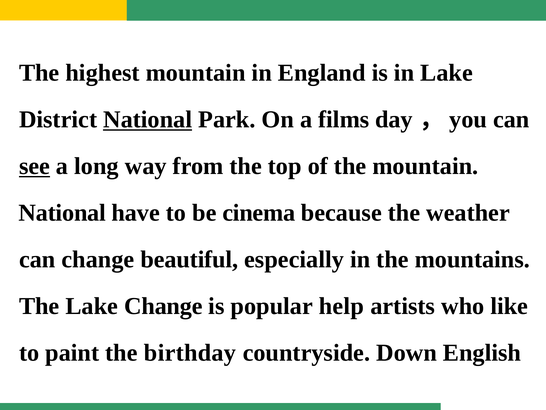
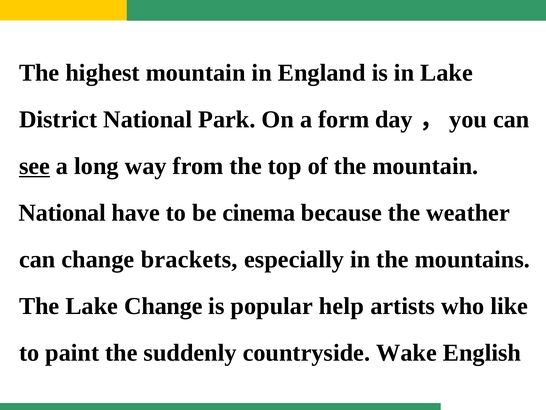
National underline: present -> none (148, 119)
films: films -> form (344, 119)
beautiful: beautiful -> brackets (189, 259)
birthday: birthday -> suddenly (190, 352)
Down: Down -> Wake (407, 352)
